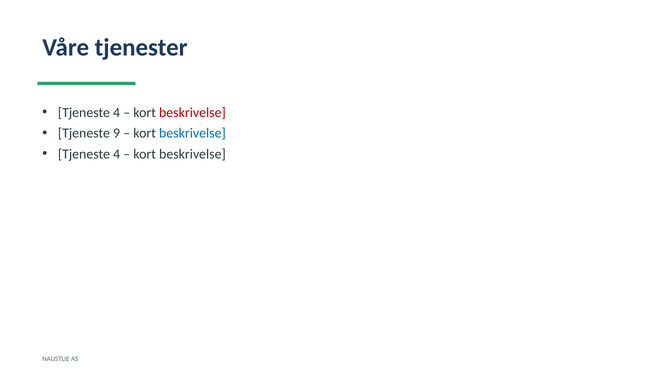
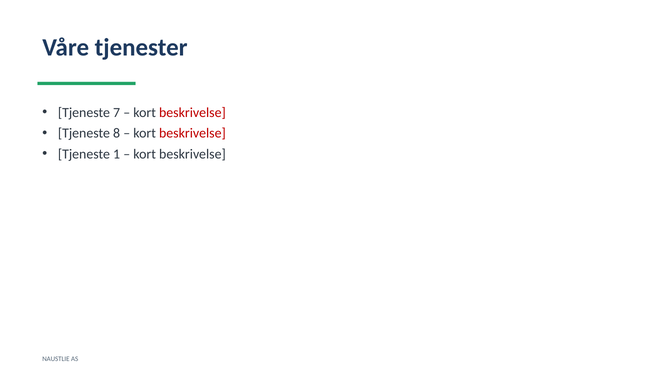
4: 4 -> 7 (117, 113)
9: 9 -> 8 (117, 133)
beskrivelse colour: blue -> red (192, 133)
4: 4 -> 1 (117, 154)
